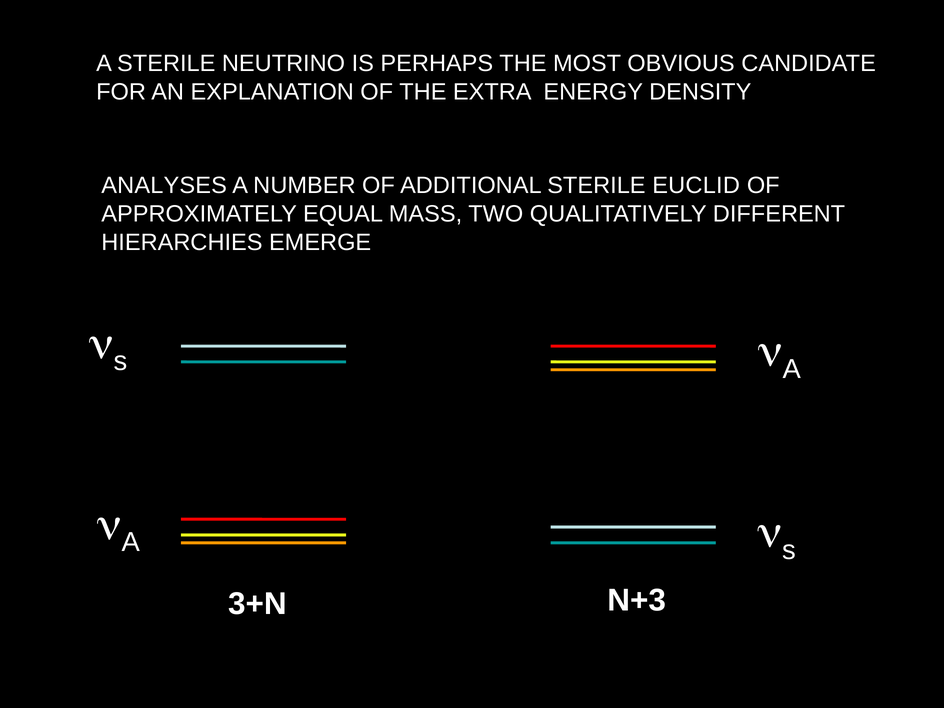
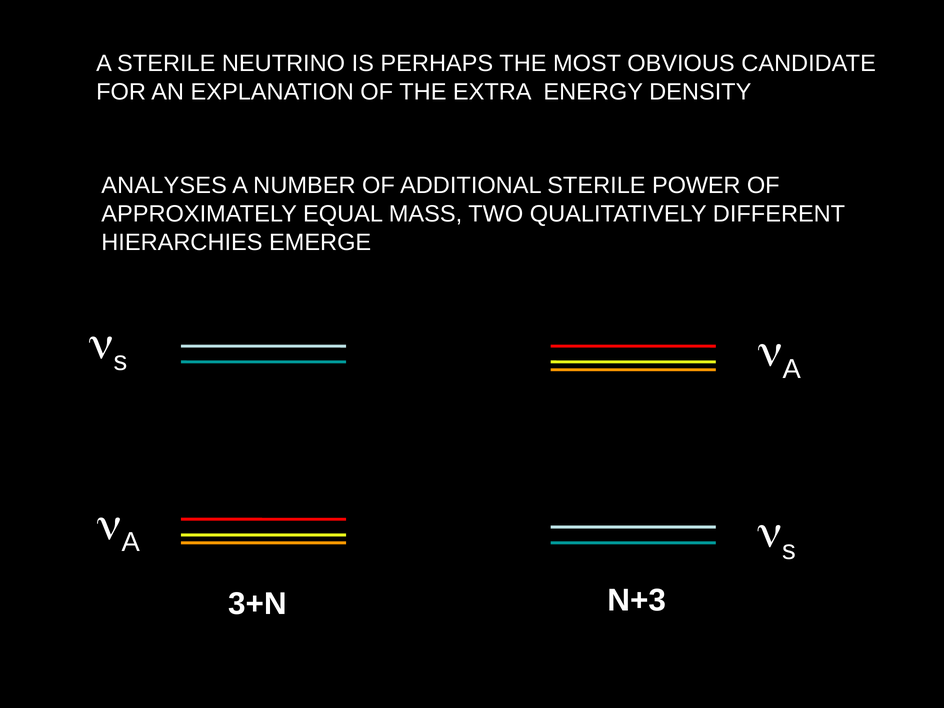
EUCLID: EUCLID -> POWER (696, 186)
